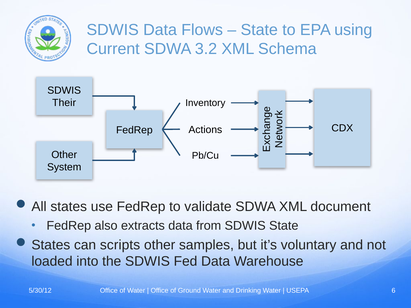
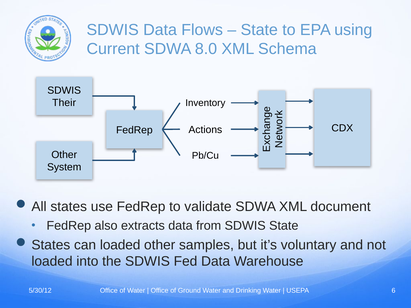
3.2: 3.2 -> 8.0 (206, 49)
can scripts: scripts -> loaded (120, 245)
